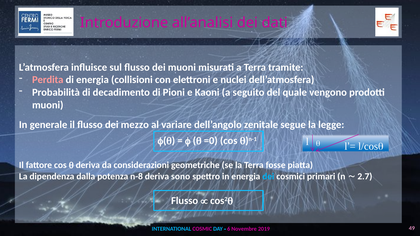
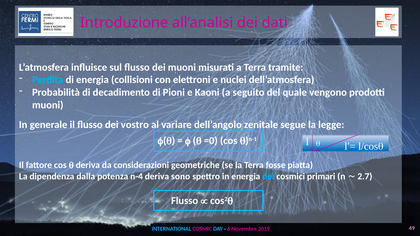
Perdita colour: pink -> light blue (48, 80)
mezzo: mezzo -> vostro (135, 125)
n-8: n-8 -> n-4 (137, 176)
